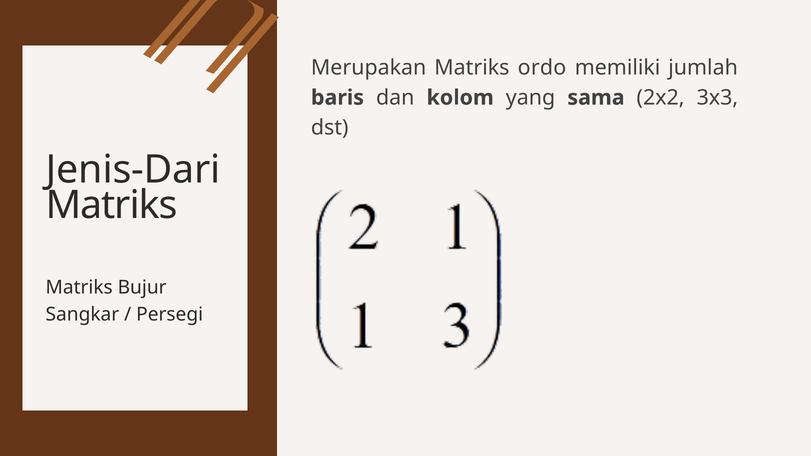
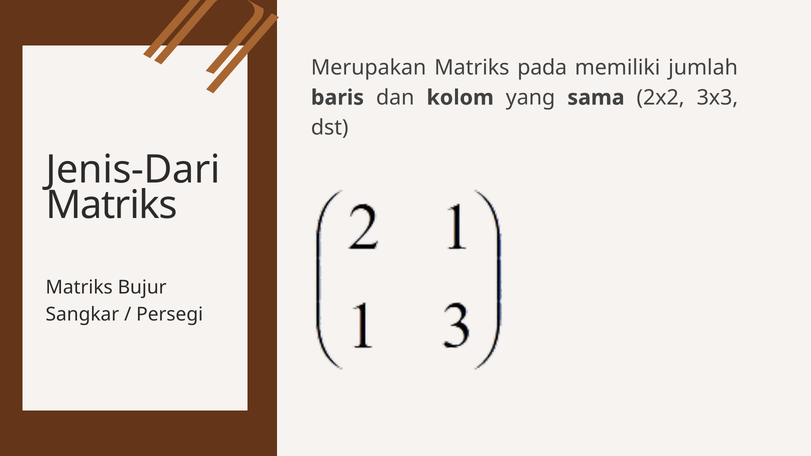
ordo: ordo -> pada (542, 68)
